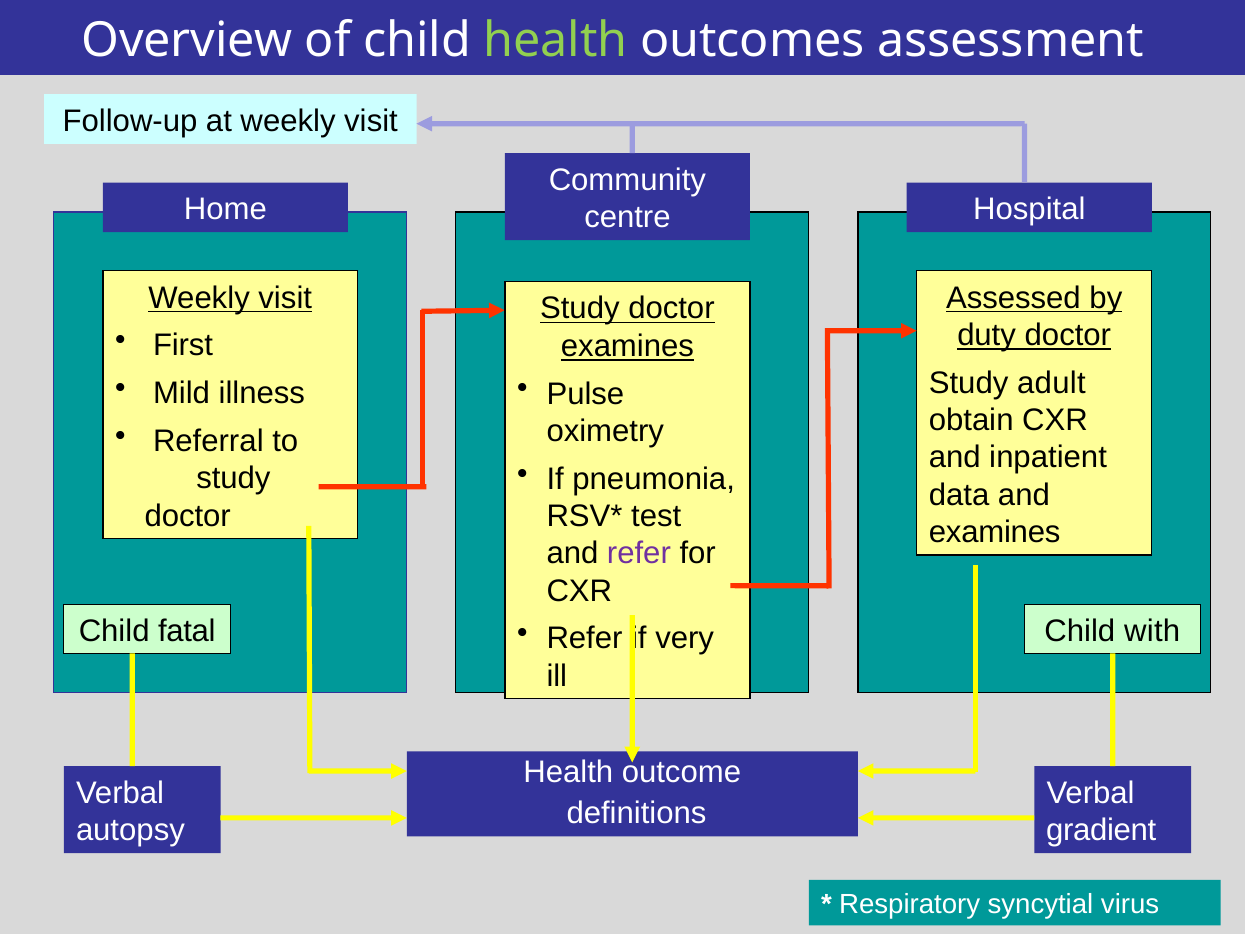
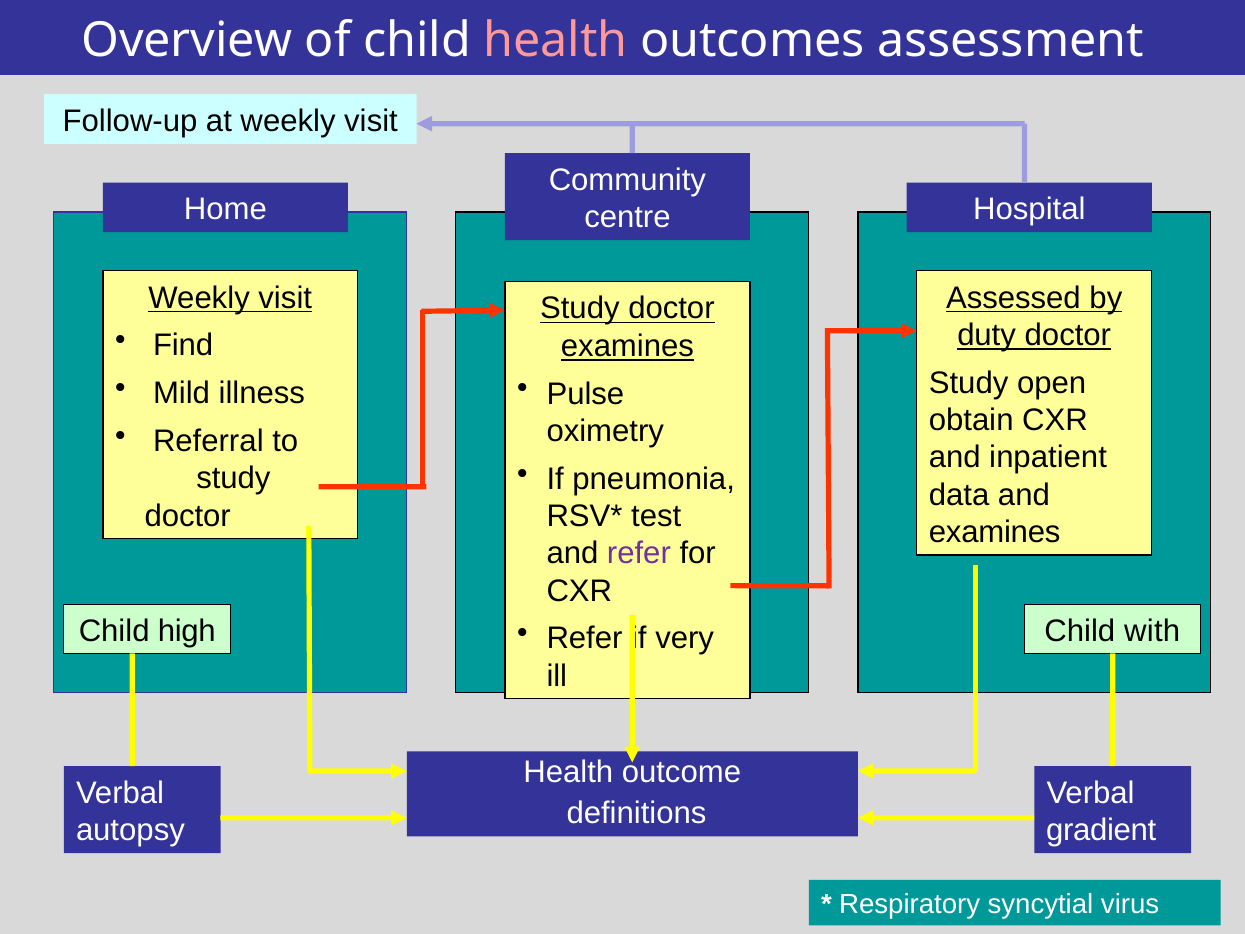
health colour: light green -> pink (556, 40)
First: First -> Find (183, 345)
adult: adult -> open (1052, 383)
fatal: fatal -> high (187, 631)
